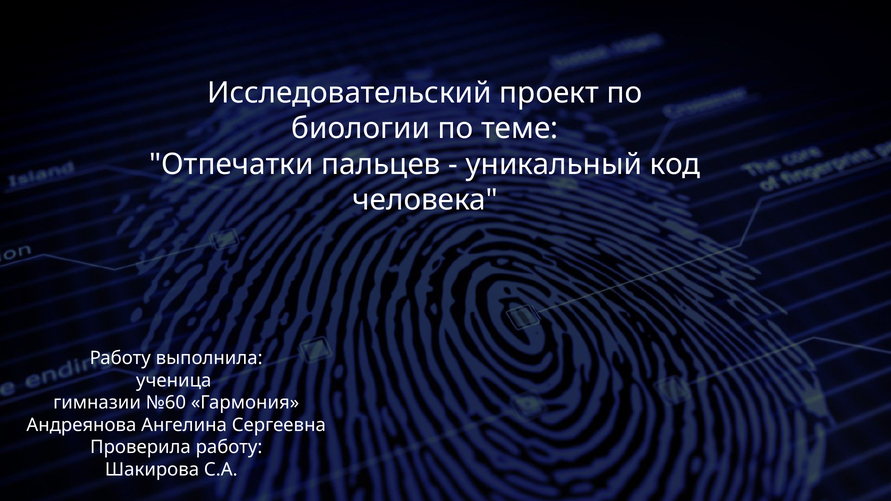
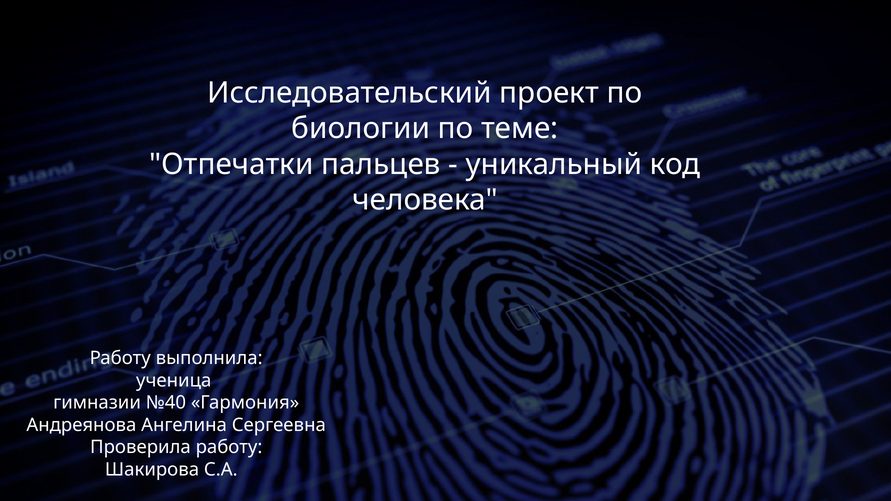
№60: №60 -> №40 (166, 403)
